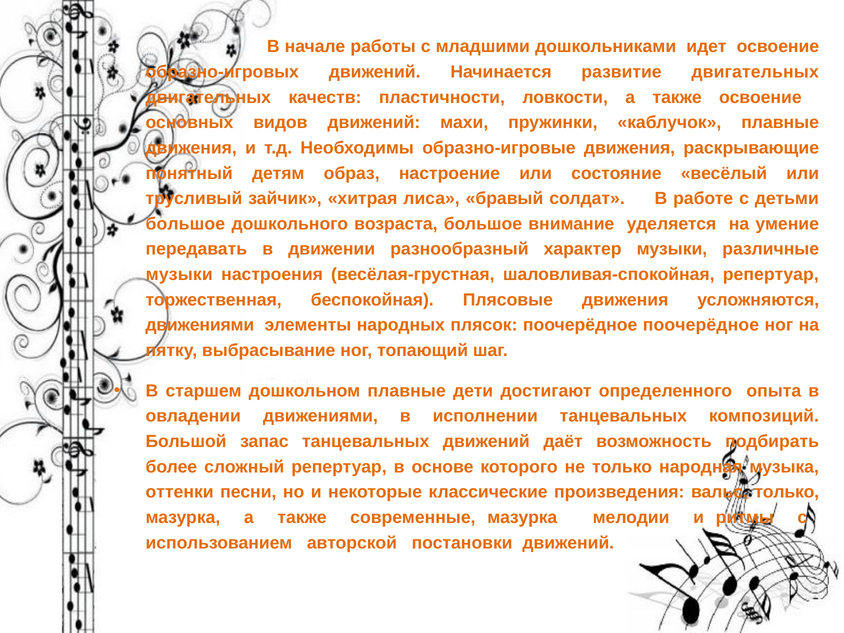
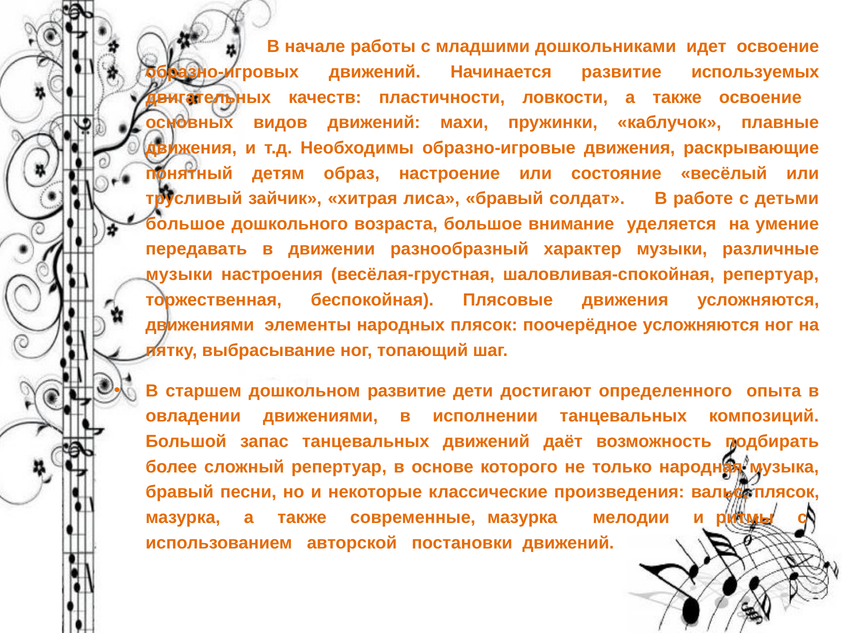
развитие двигательных: двигательных -> используемых (755, 72)
поочерёдное поочерёдное: поочерёдное -> усложняются (701, 325)
дошкольном плавные: плавные -> развитие (407, 391)
оттенки: оттенки -> бравый (180, 492)
вальс только: только -> плясок (787, 492)
